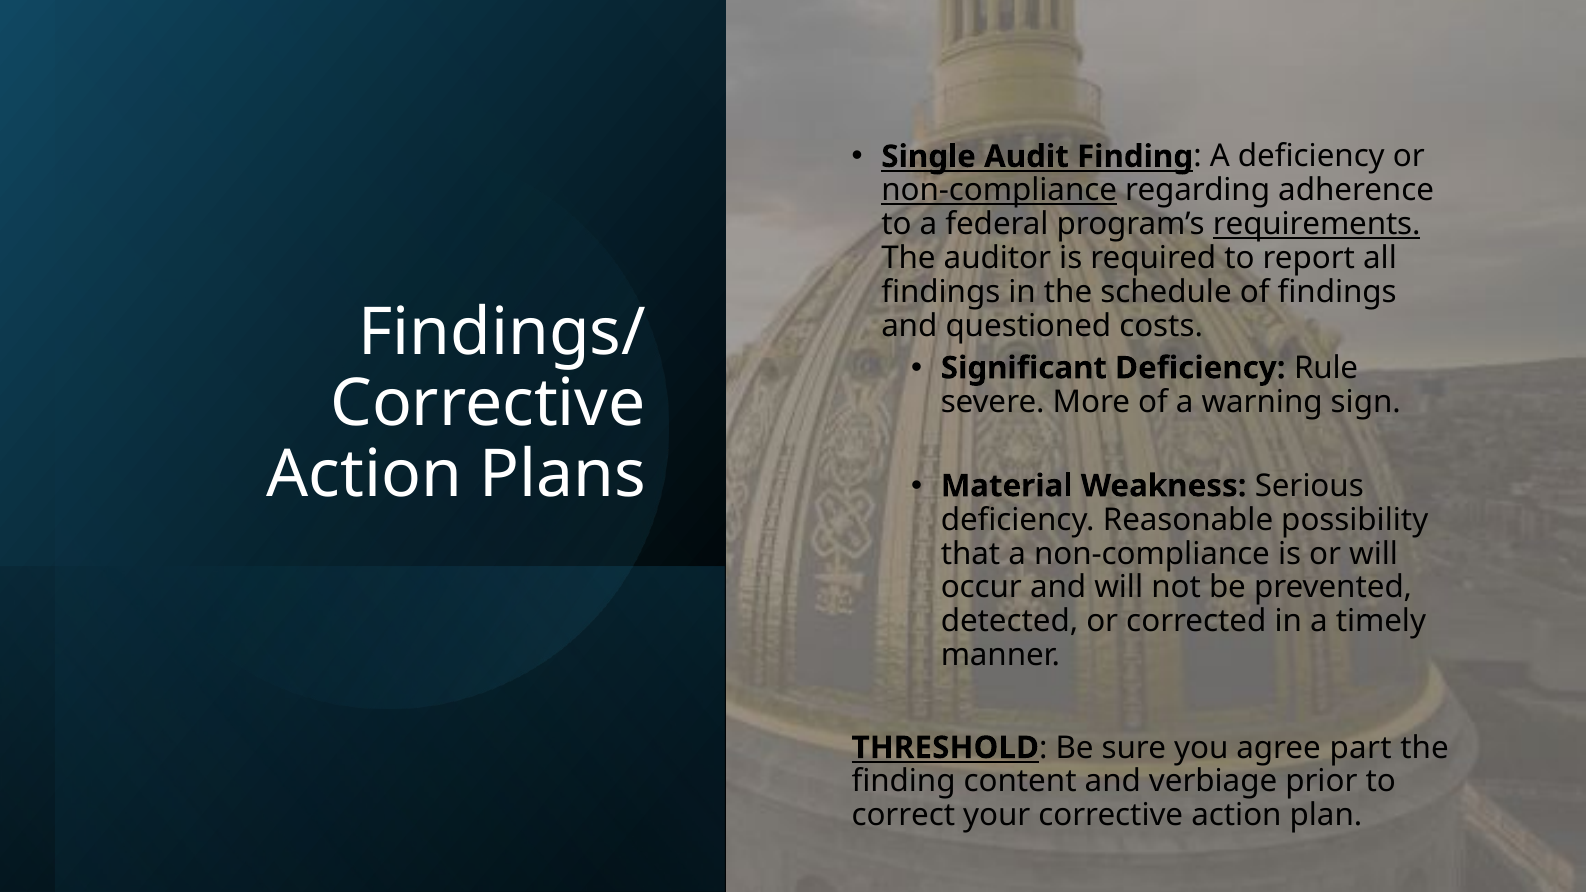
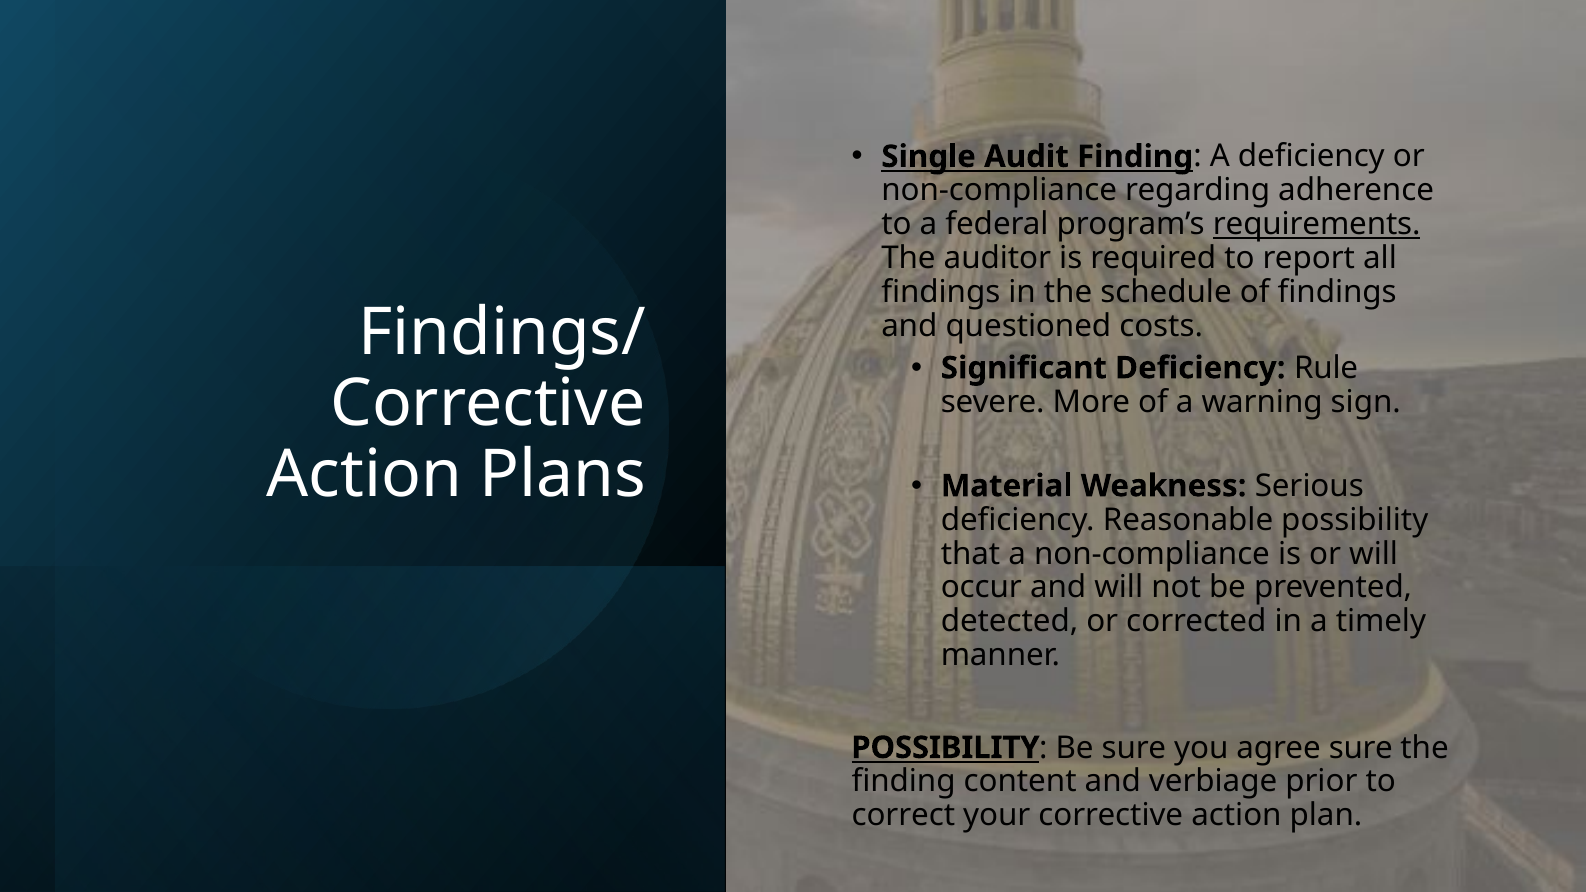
non-compliance underline: present -> none (999, 191)
THRESHOLD: THRESHOLD -> POSSIBILITY (945, 748)
agree part: part -> sure (1361, 748)
